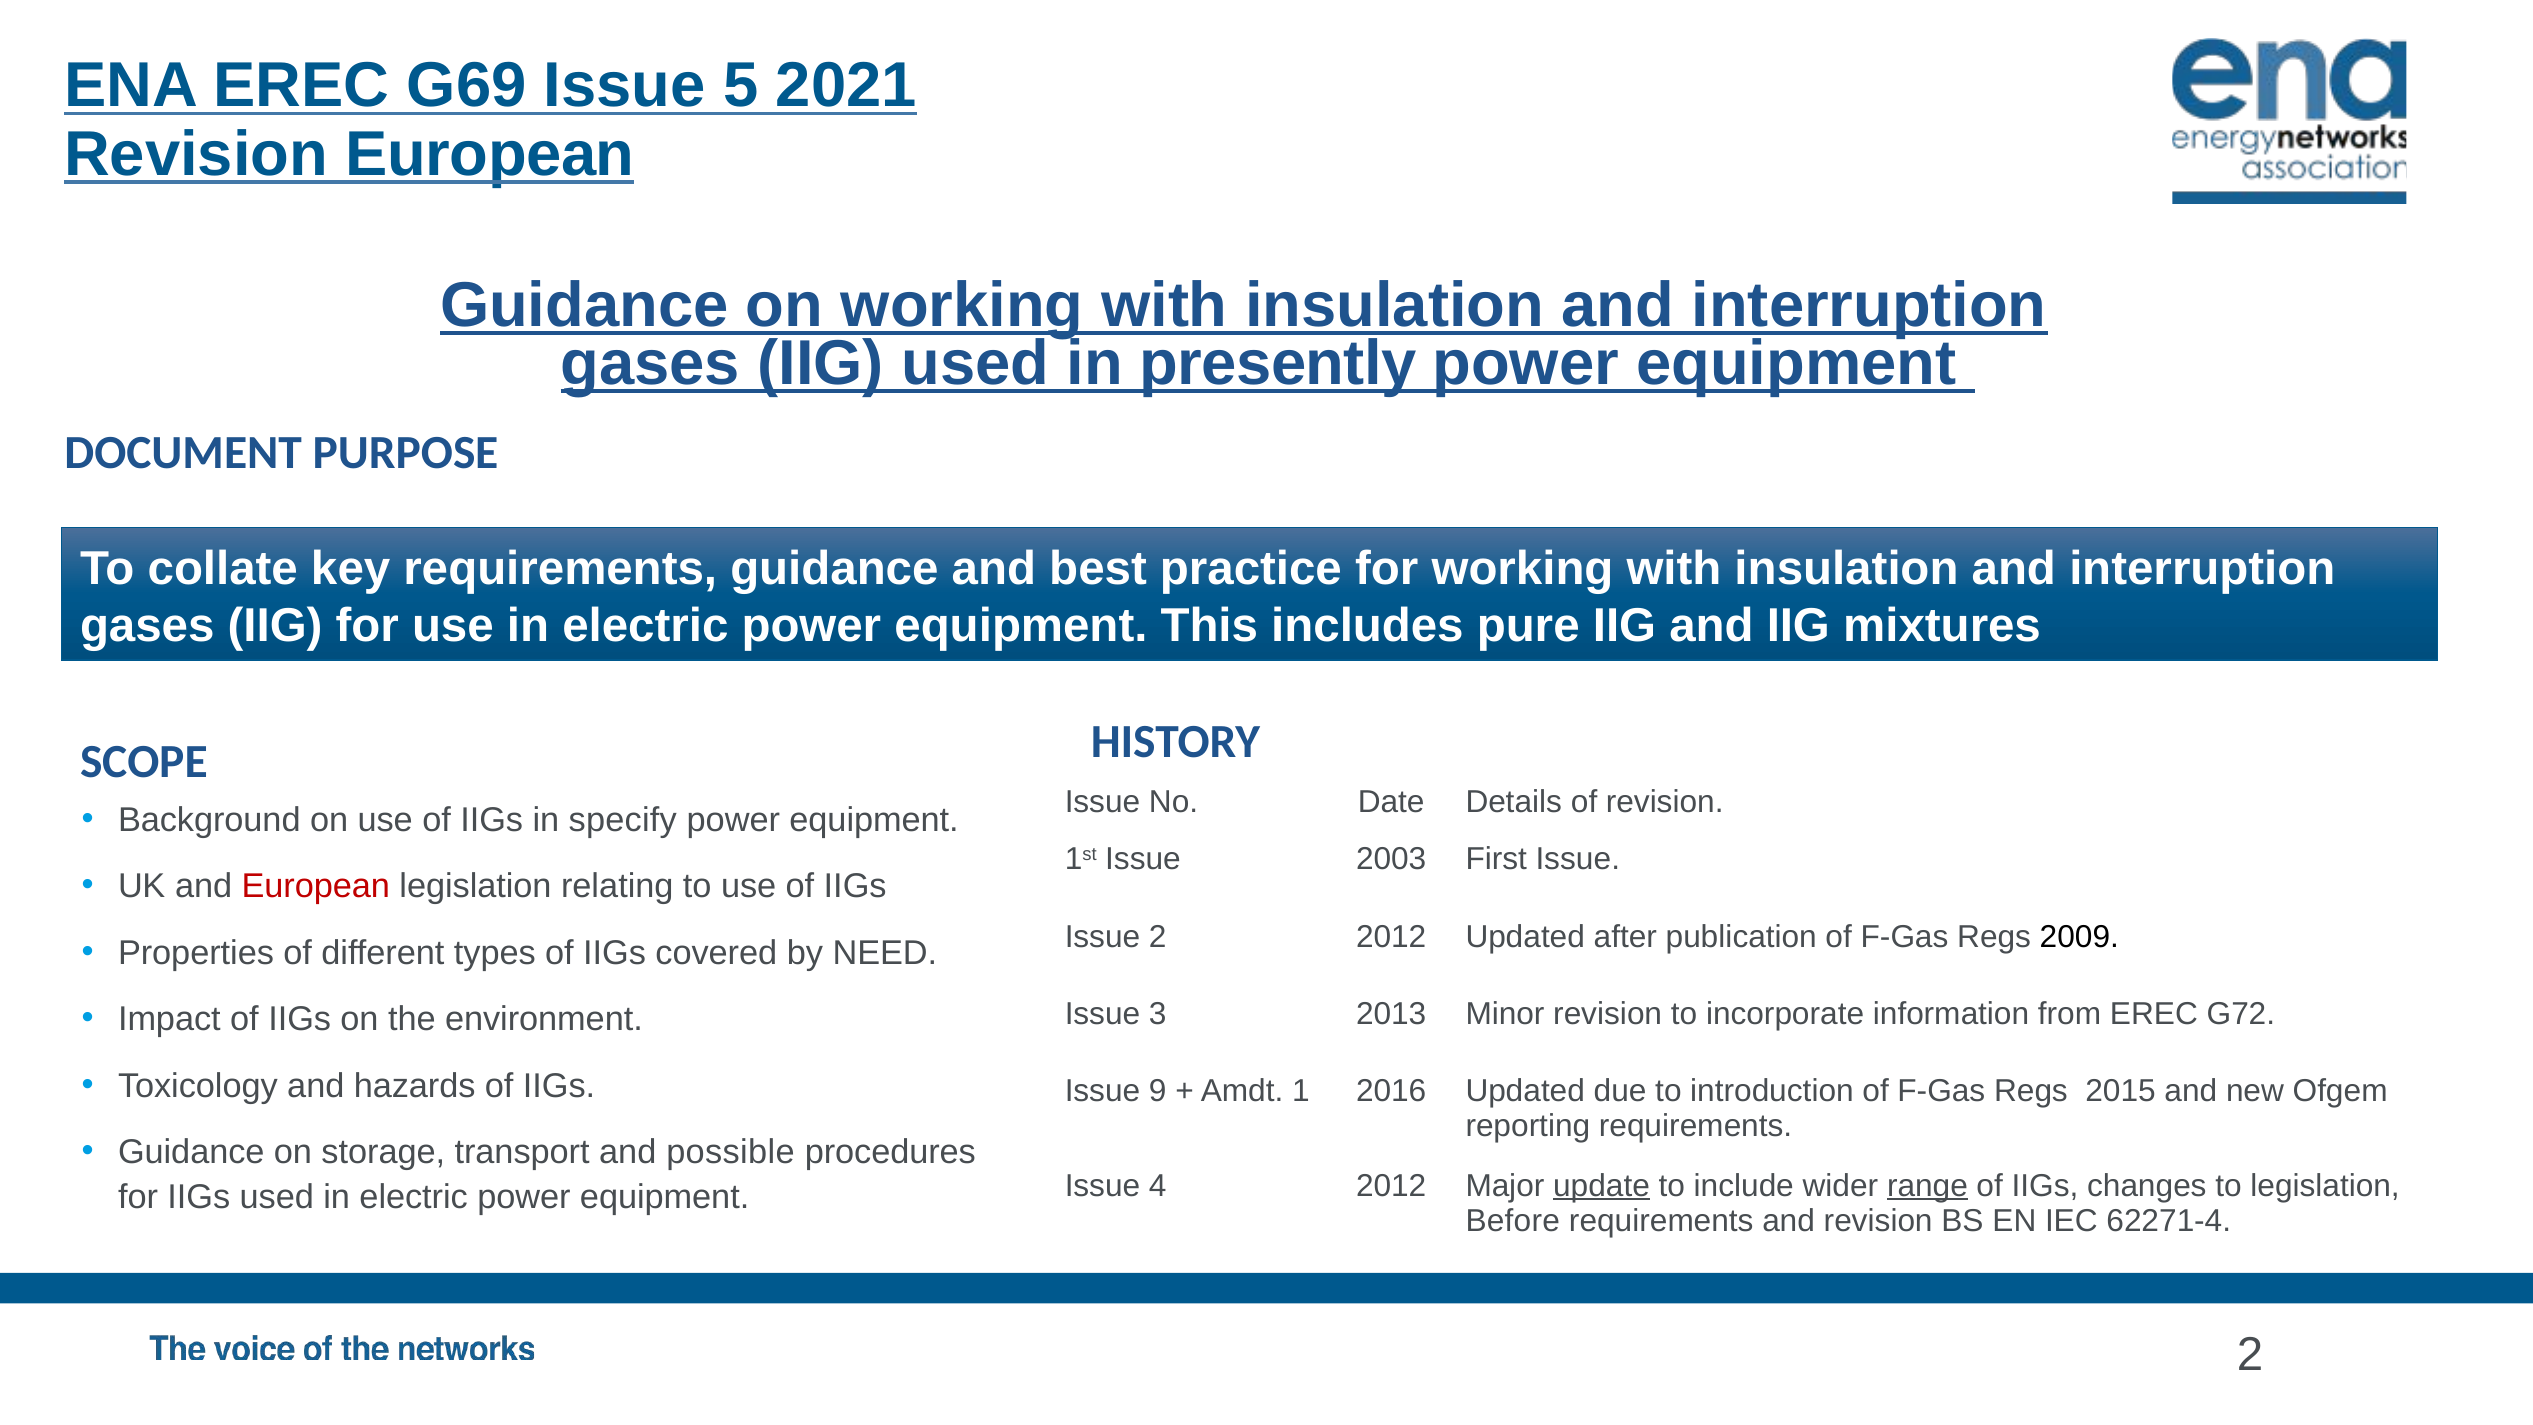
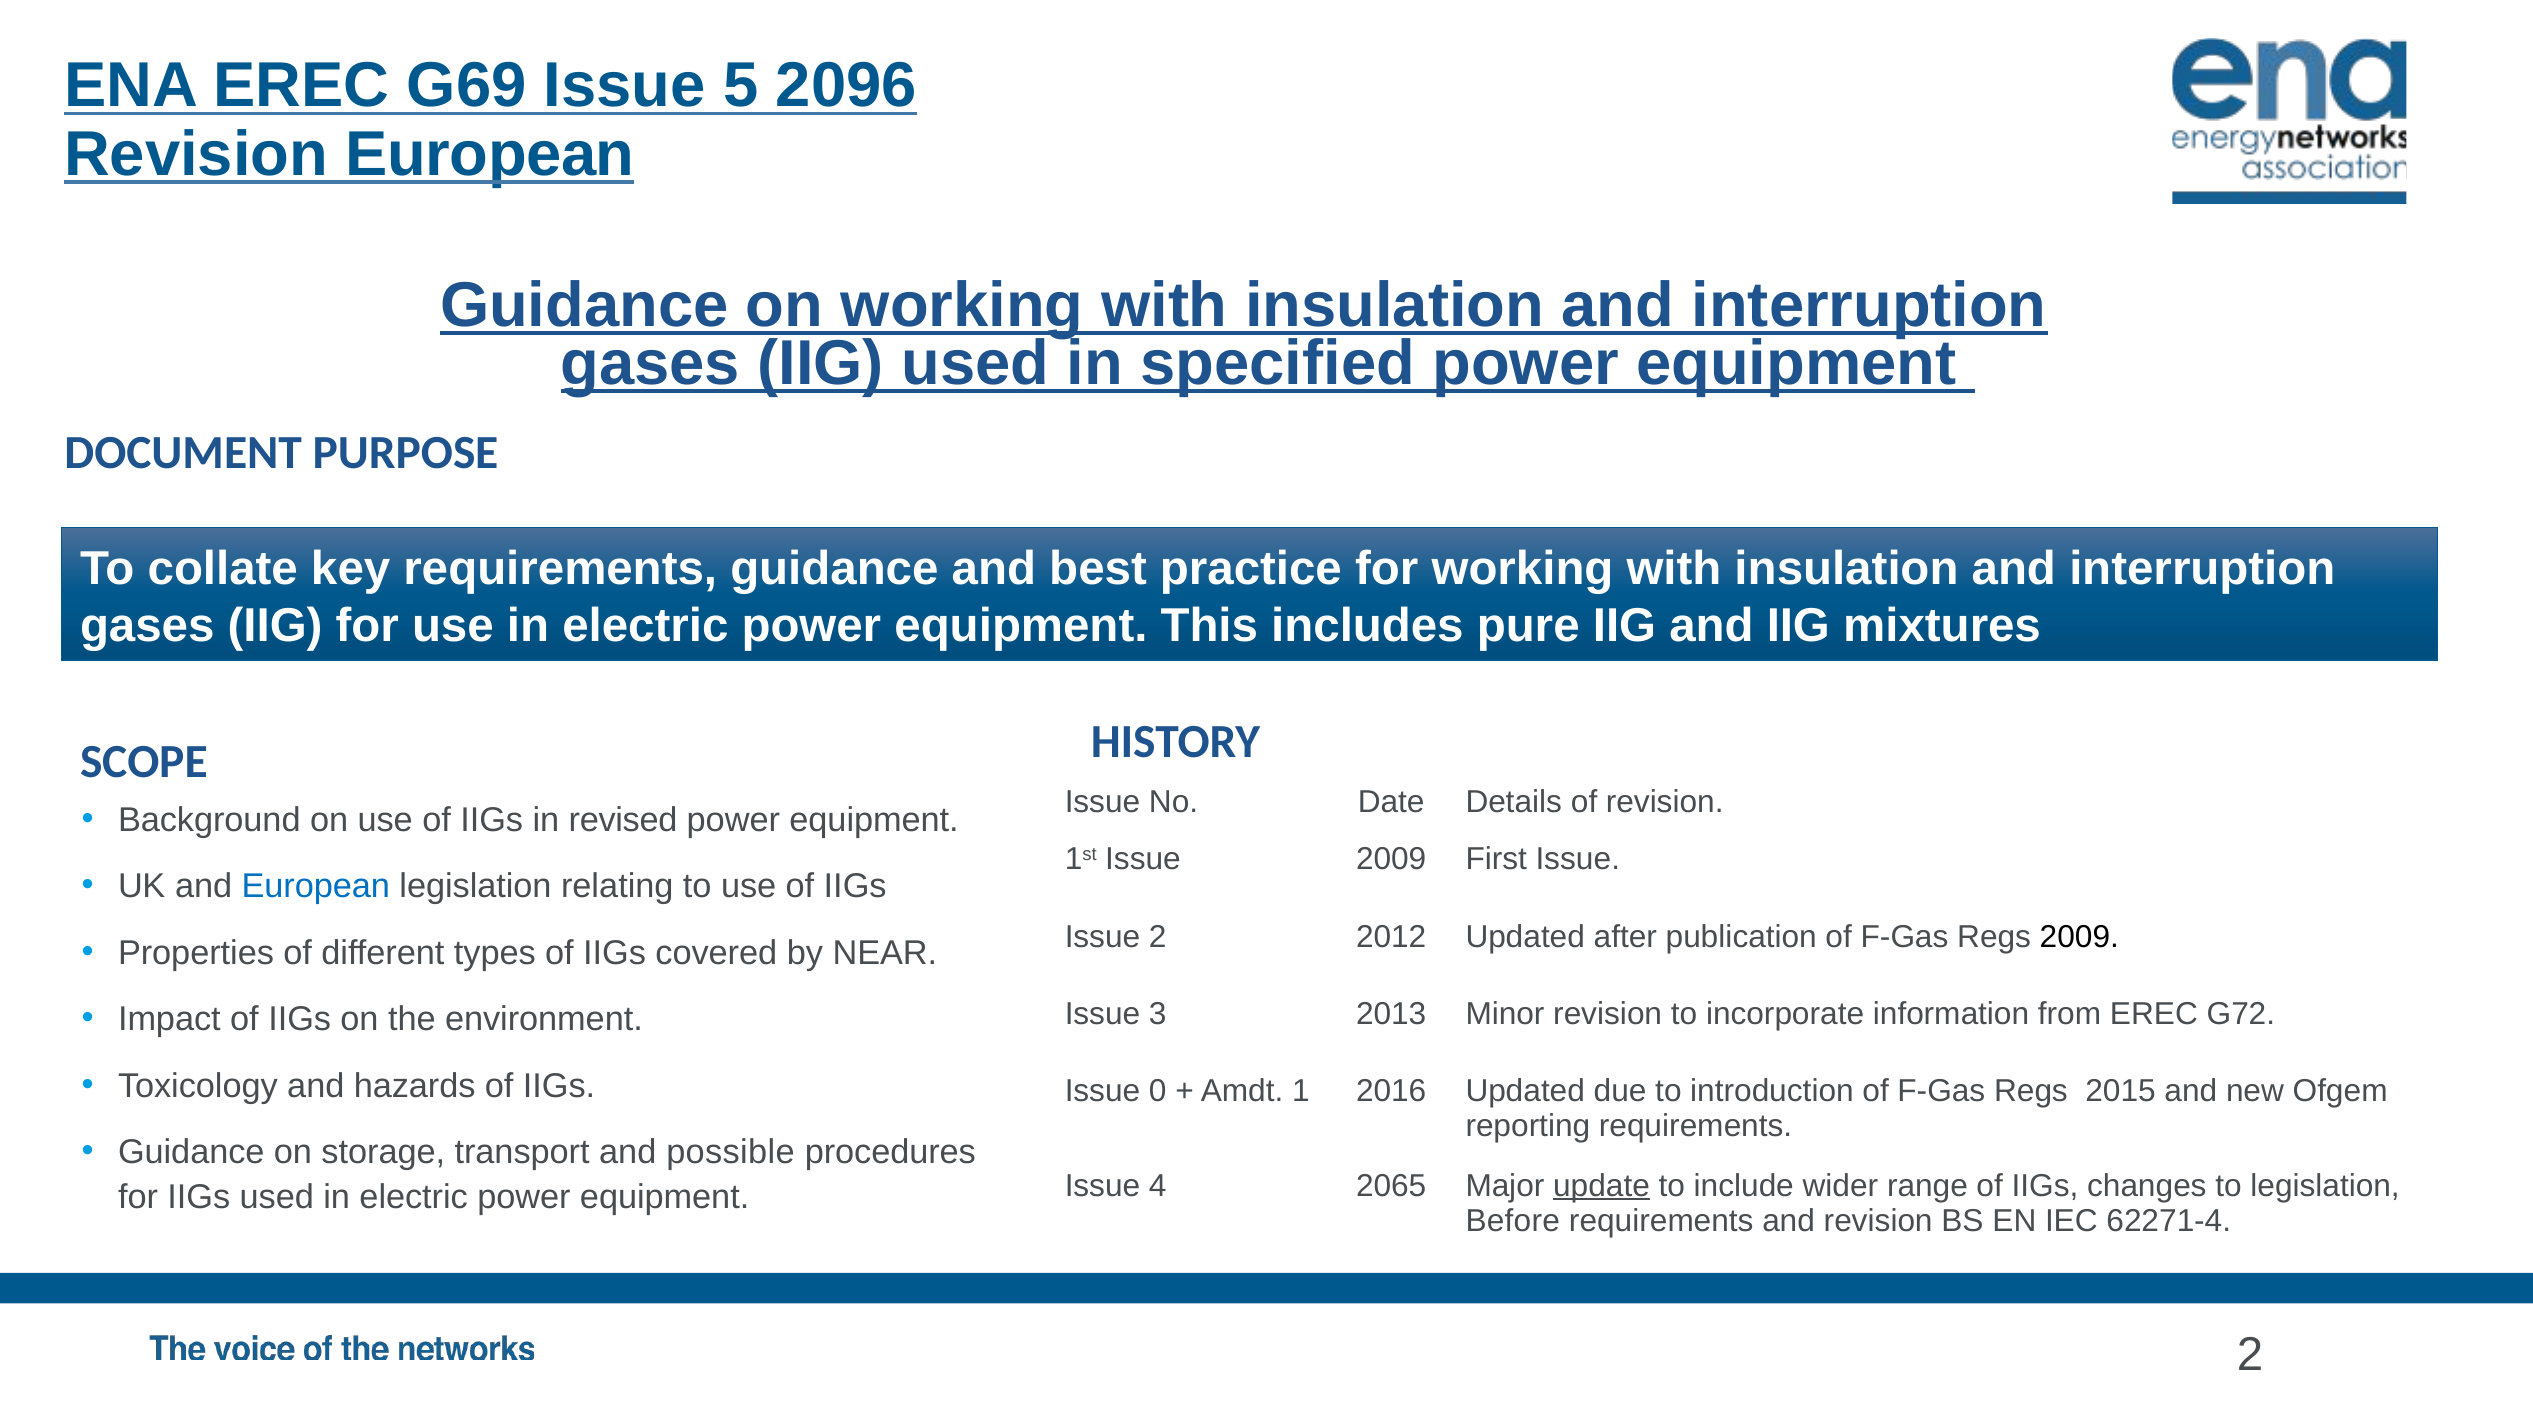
2021: 2021 -> 2096 (846, 86)
presently: presently -> specified (1278, 363)
specify: specify -> revised (623, 820)
Issue 2003: 2003 -> 2009 (1391, 859)
European colour: red -> blue (316, 886)
NEED: NEED -> NEAR (885, 953)
9: 9 -> 0 (1158, 1091)
4 2012: 2012 -> 2065 (1391, 1186)
range underline: present -> none (1927, 1186)
